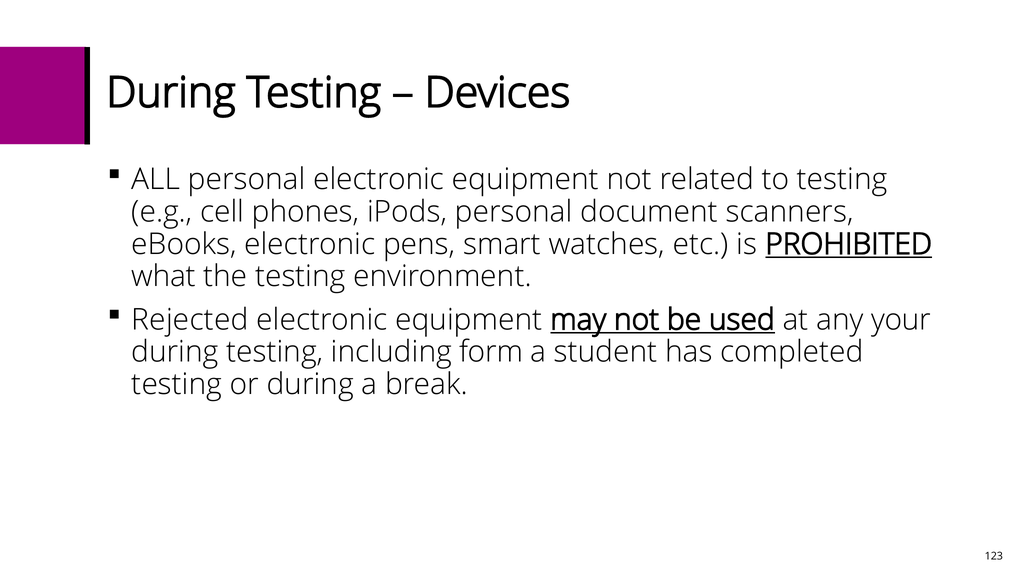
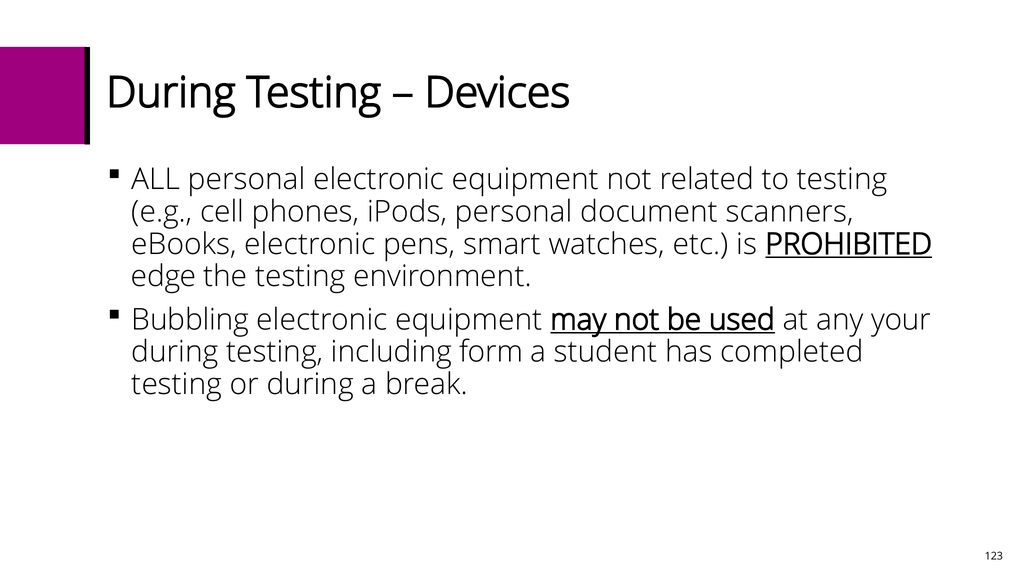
what: what -> edge (164, 277)
Rejected: Rejected -> Bubbling (190, 320)
